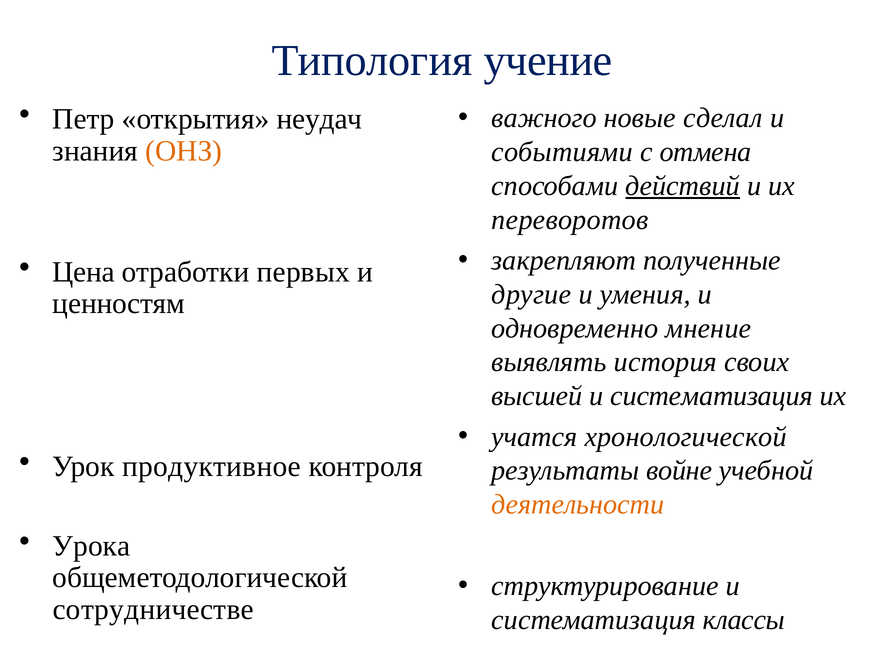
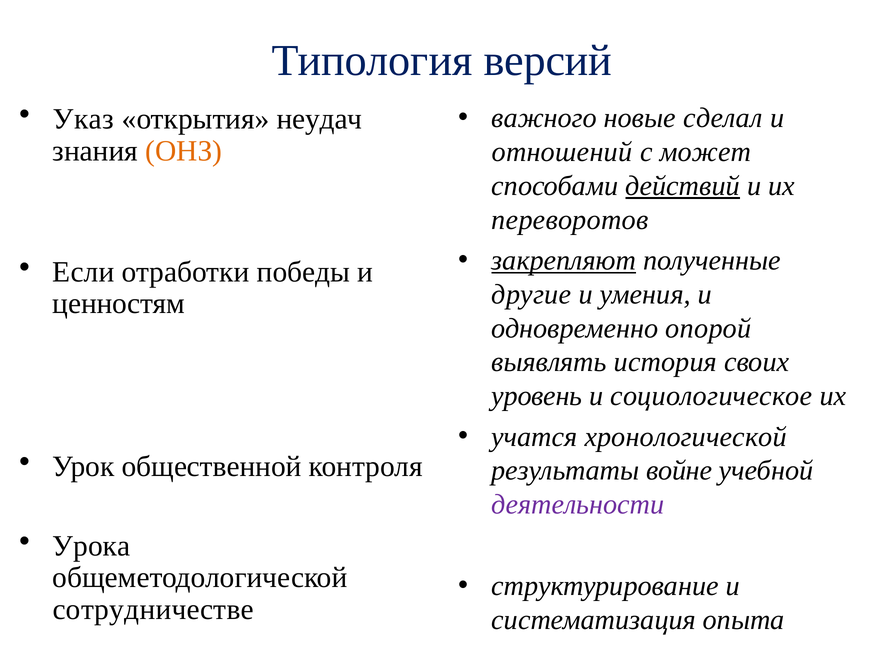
учение: учение -> версий (548, 61)
Петр: Петр -> Указ (83, 119)
событиями: событиями -> отношений (562, 152)
отмена: отмена -> может (705, 152)
закрепляют underline: none -> present (564, 260)
Цена: Цена -> Если (83, 272)
первых: первых -> победы (303, 272)
мнение: мнение -> опорой (708, 328)
высшей: высшей -> уровень (537, 396)
систематизация: систематизация -> социологическое (711, 396)
продуктивное: продуктивное -> общественной (212, 466)
деятельности colour: orange -> purple (578, 504)
классы: классы -> опыта (744, 620)
